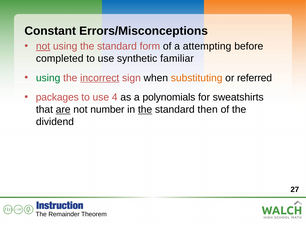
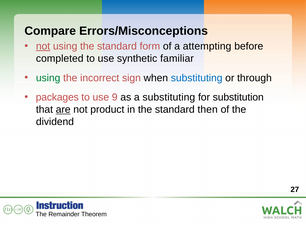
Constant: Constant -> Compare (50, 31)
incorrect underline: present -> none (100, 78)
substituting colour: orange -> blue (197, 78)
referred: referred -> through (254, 78)
4: 4 -> 9 (115, 97)
a polynomials: polynomials -> substituting (169, 97)
sweatshirts: sweatshirts -> substitution (238, 97)
number: number -> product (107, 109)
the underline: present -> none (145, 109)
